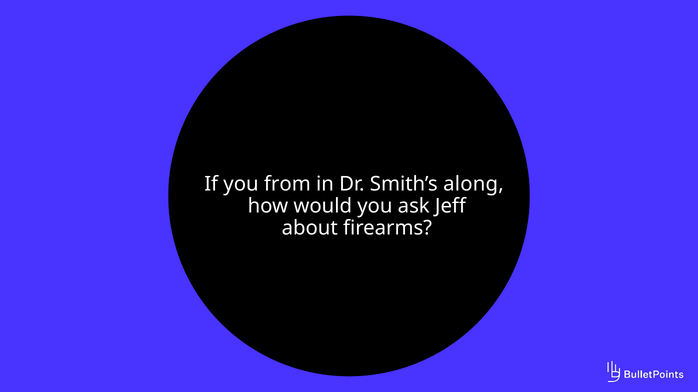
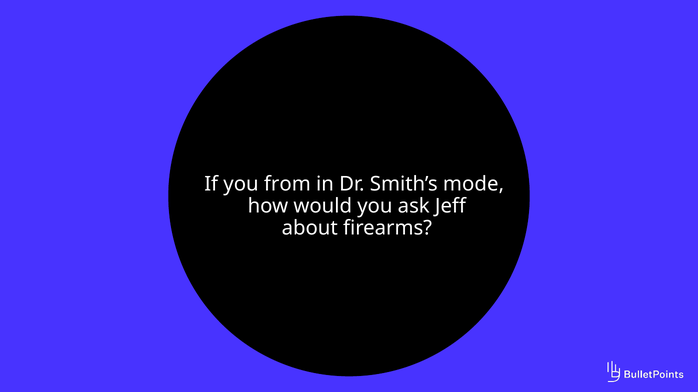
along: along -> mode (474, 184)
